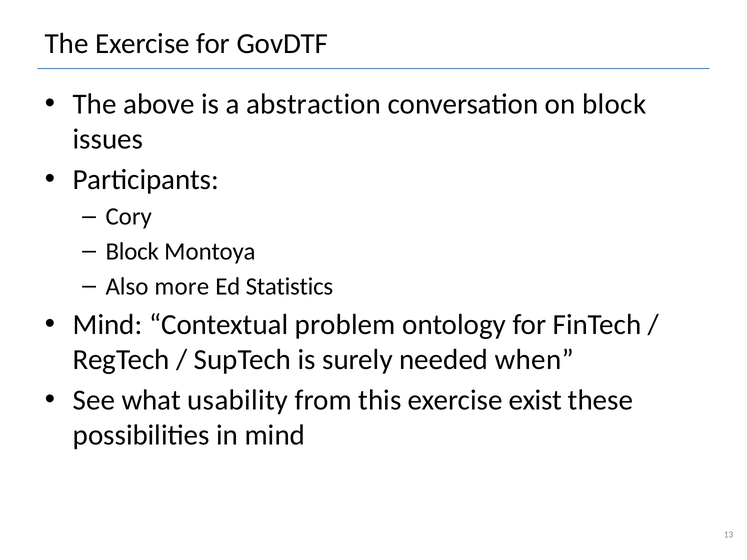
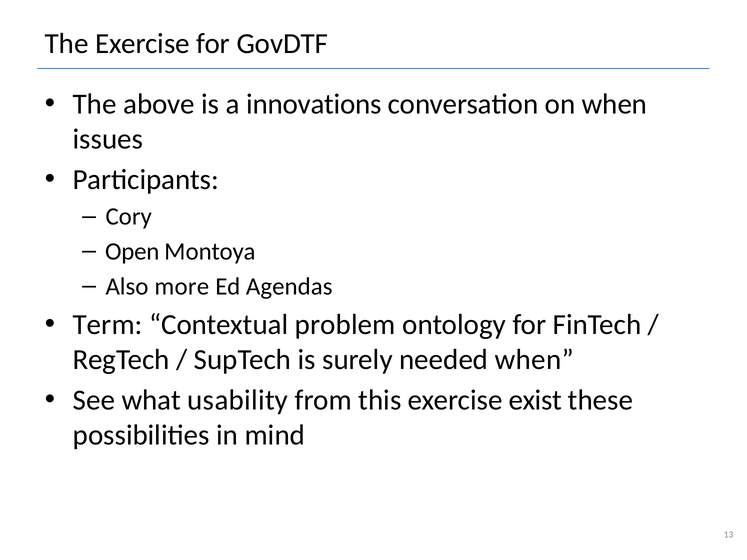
abstraction: abstraction -> innovations (314, 104)
on block: block -> when (615, 104)
Block: Block -> Open (132, 252)
Statistics: Statistics -> Agendas (289, 286)
Mind: Mind -> Term (108, 325)
